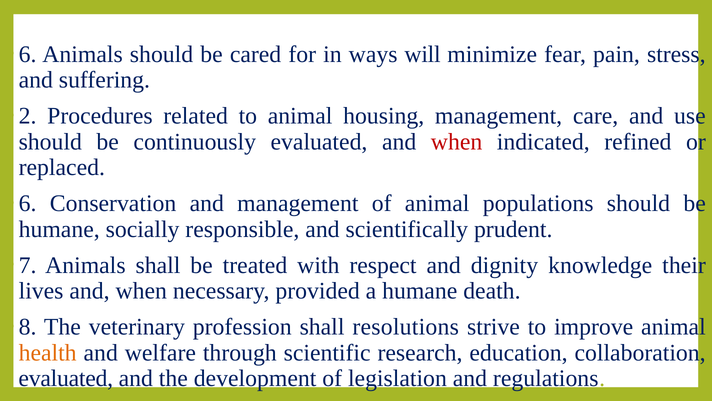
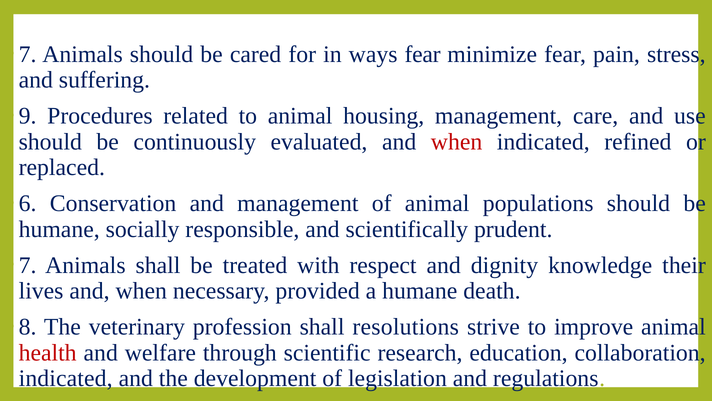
6: 6 -> 7 (28, 54)
ways will: will -> fear (423, 54)
2: 2 -> 9 (28, 116)
health colour: orange -> red (48, 352)
evaluated: evaluated -> indicated (66, 378)
